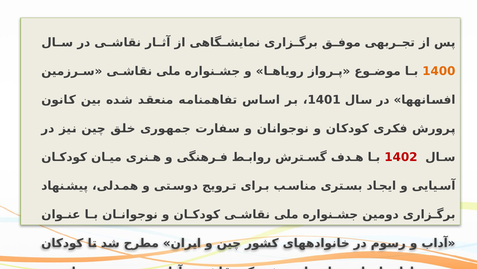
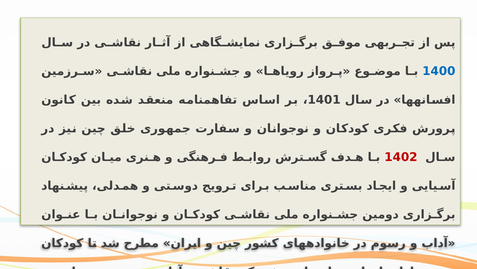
1400 colour: orange -> blue (439, 71)
